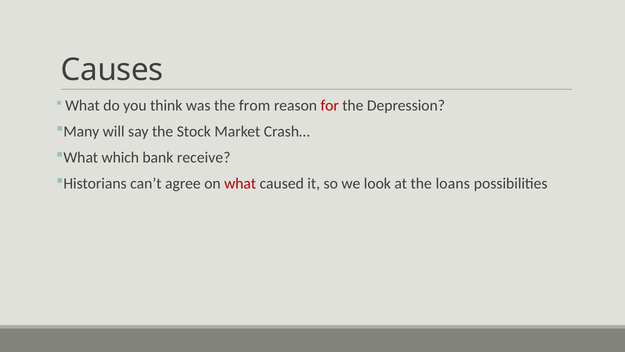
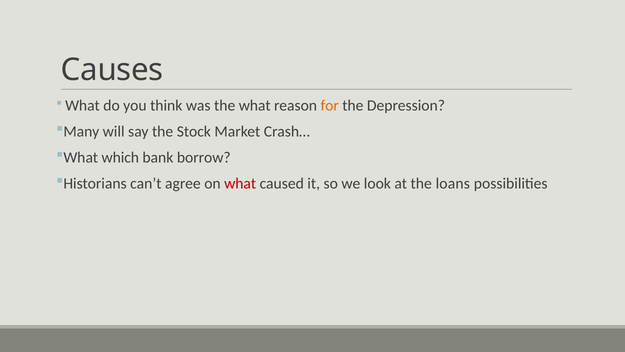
the from: from -> what (255, 105)
for colour: red -> orange (330, 105)
receive: receive -> borrow (204, 157)
